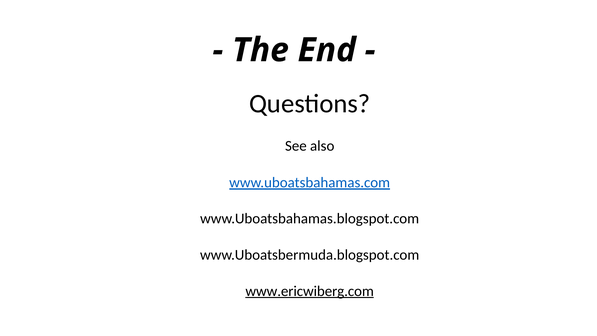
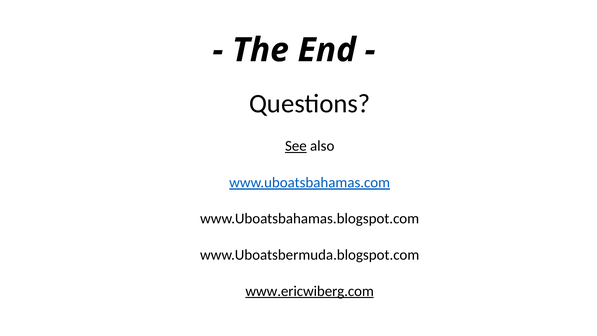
See underline: none -> present (296, 146)
